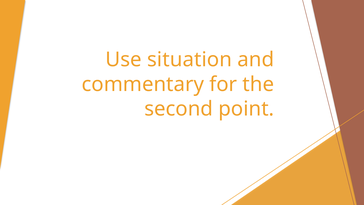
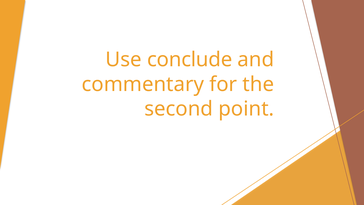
situation: situation -> conclude (190, 60)
